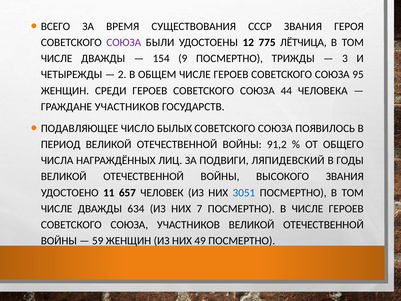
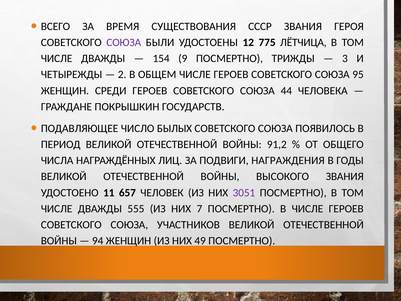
ГРАЖДАНЕ УЧАСТНИКОВ: УЧАСТНИКОВ -> ПОКРЫШКИН (127, 107)
ЛЯПИДЕВСКИЙ: ЛЯПИДЕВСКИЙ -> НАГРАЖДЕНИЯ (288, 160)
3051 colour: blue -> purple (244, 192)
634: 634 -> 555 (136, 209)
59: 59 -> 94 (98, 241)
